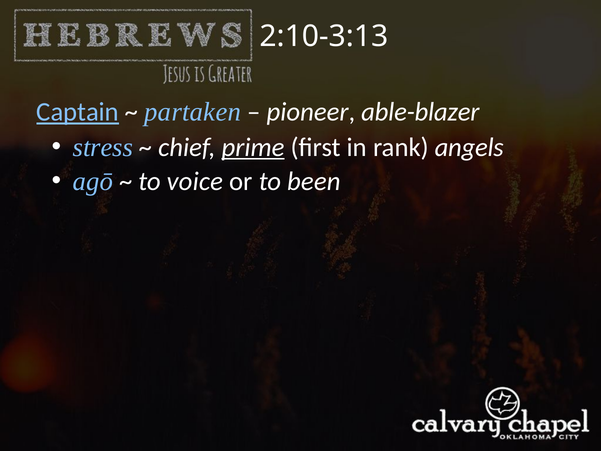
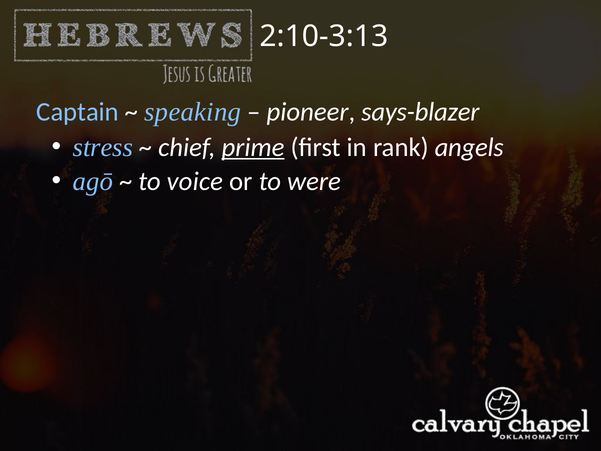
Captain underline: present -> none (78, 112)
partaken: partaken -> speaking (193, 112)
able-blazer: able-blazer -> says-blazer (420, 112)
been: been -> were (314, 181)
